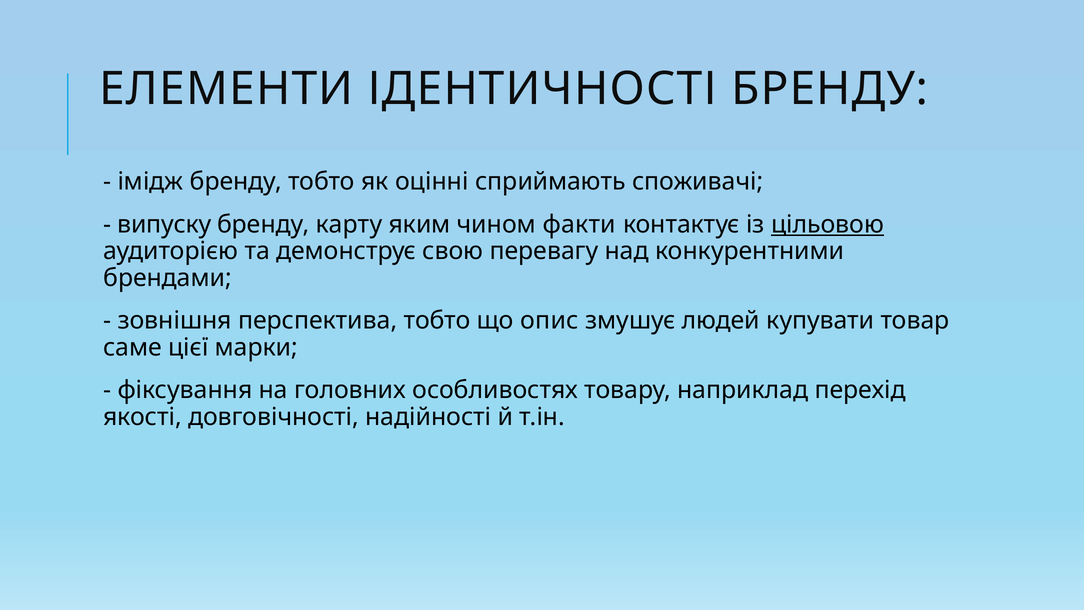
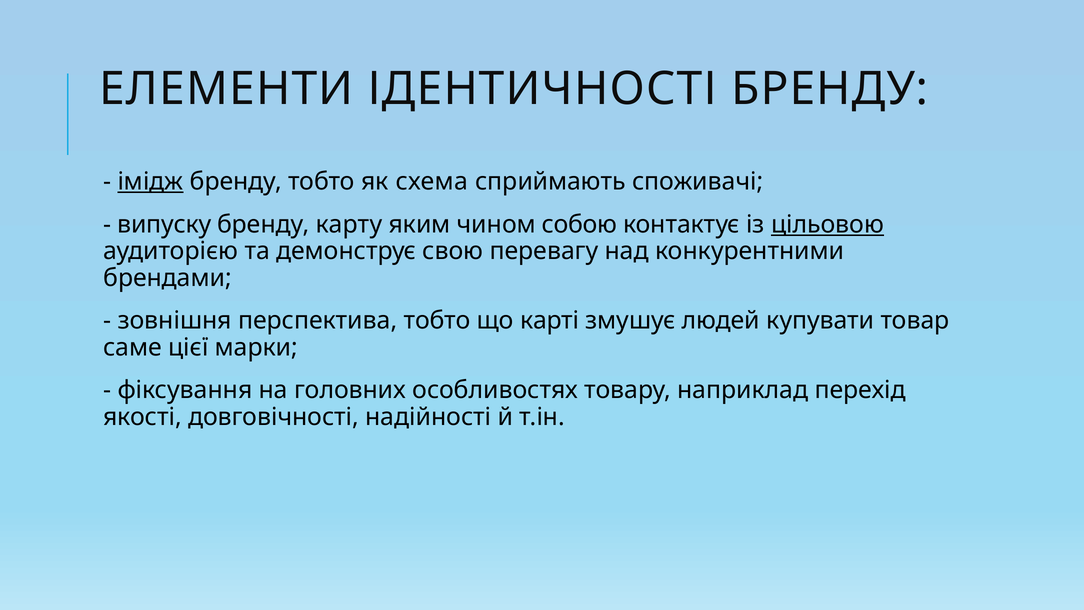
імідж underline: none -> present (150, 182)
оцінні: оцінні -> схема (432, 182)
факти: факти -> собою (580, 224)
опис: опис -> карті (550, 321)
